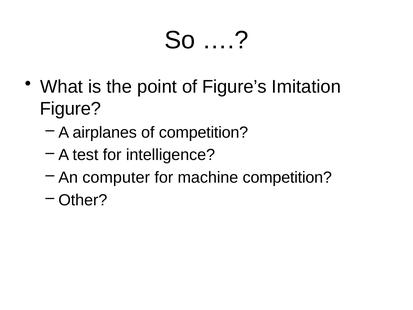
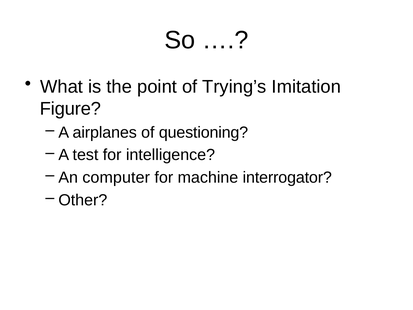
Figure’s: Figure’s -> Trying’s (234, 87)
of competition: competition -> questioning (204, 132)
machine competition: competition -> interrogator (287, 177)
